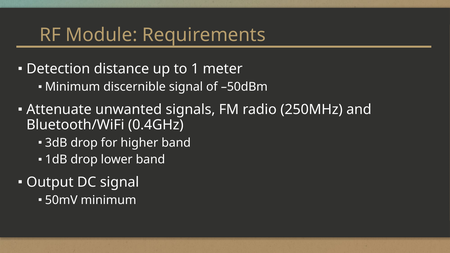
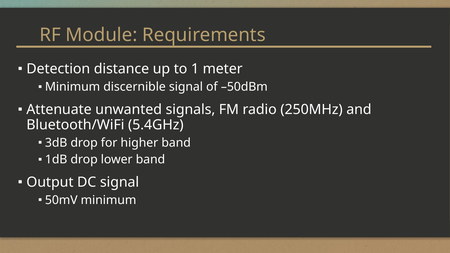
0.4GHz: 0.4GHz -> 5.4GHz (156, 125)
